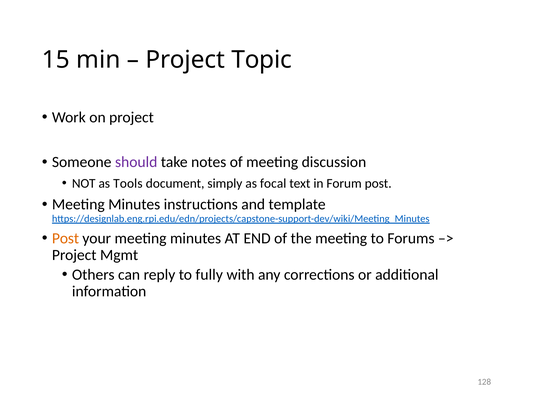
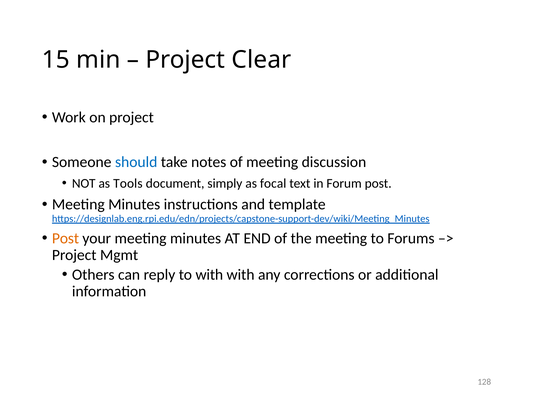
Topic: Topic -> Clear (261, 60)
should colour: purple -> blue (136, 162)
to fully: fully -> with (209, 274)
